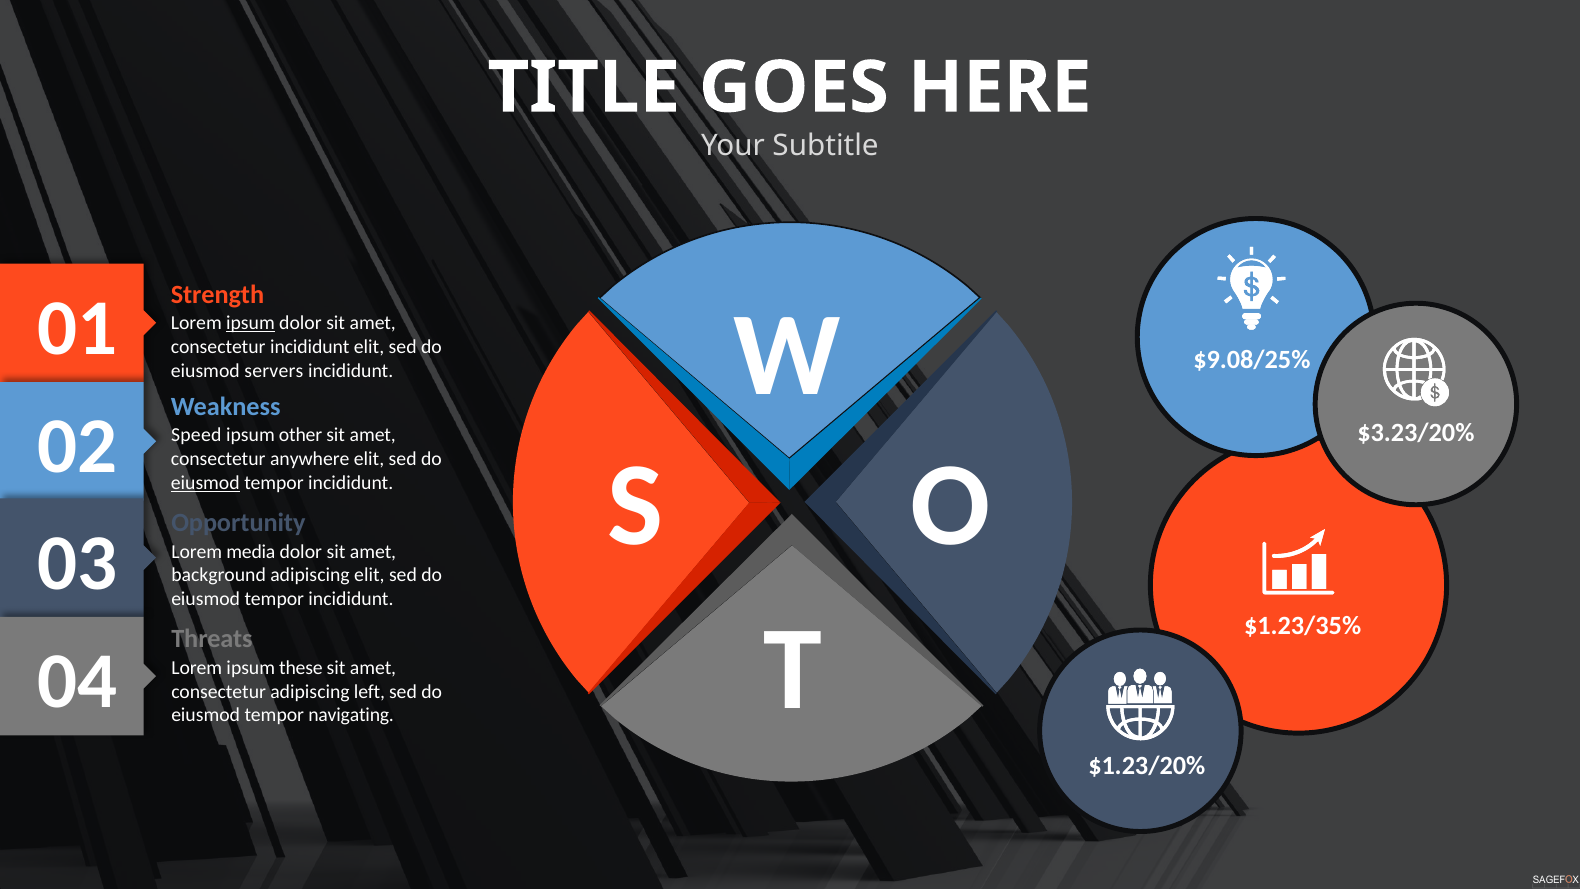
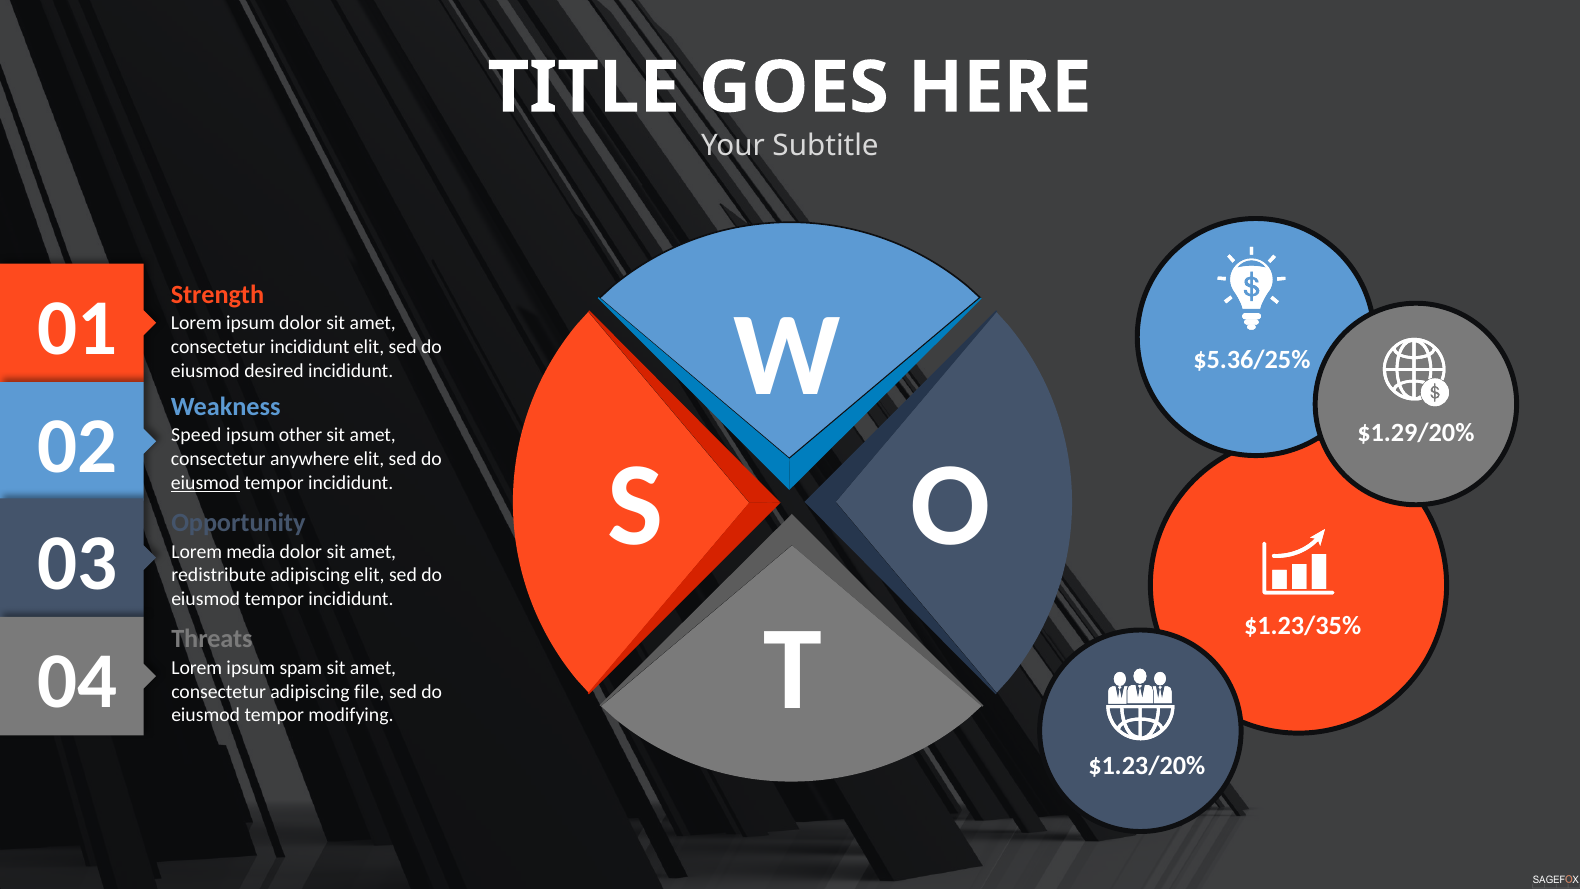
ipsum underline: present -> none (250, 323)
$9.08/25%: $9.08/25% -> $5.36/25% (1252, 360)
servers: servers -> desired (274, 371)
$3.23/20%: $3.23/20% -> $1.29/20% (1416, 433)
background: background -> redistribute (219, 575)
these: these -> spam (301, 668)
left: left -> file (369, 691)
navigating: navigating -> modifying (351, 715)
